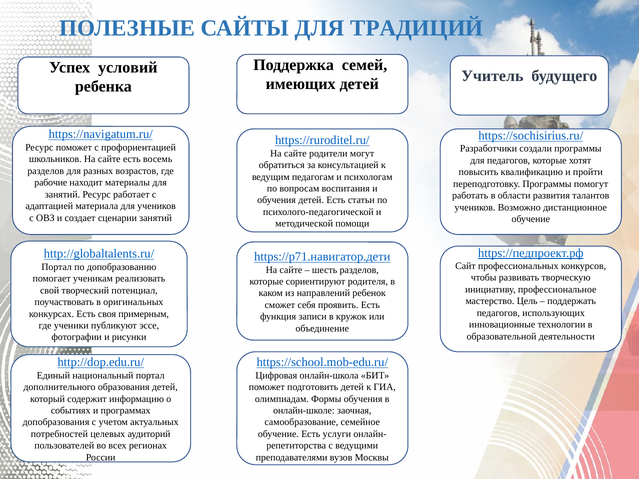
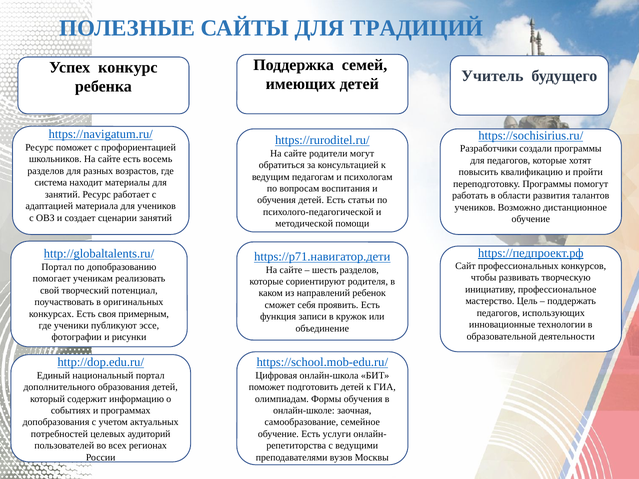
условий: условий -> конкурс (128, 67)
рабочие: рабочие -> система (51, 183)
